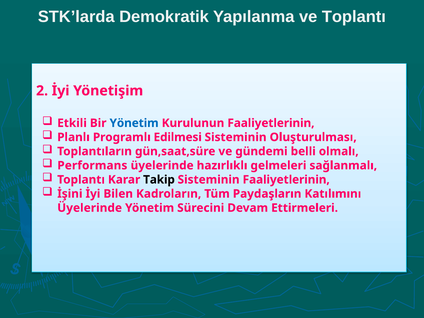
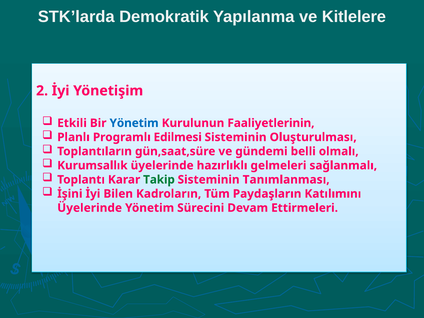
ve Toplantı: Toplantı -> Kitlelere (354, 17)
Performans: Performans -> Kurumsallık (92, 165)
Takip colour: black -> green (159, 180)
Sisteminin Faaliyetlerinin: Faaliyetlerinin -> Tanımlanması (286, 180)
